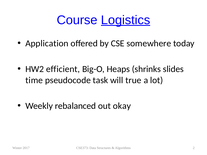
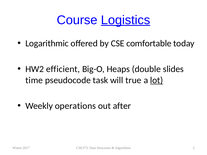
Application: Application -> Logarithmic (47, 43)
somewhere: somewhere -> comfortable (149, 43)
shrinks: shrinks -> double (146, 69)
lot underline: none -> present (157, 80)
rebalanced: rebalanced -> operations (75, 106)
okay: okay -> after (122, 106)
